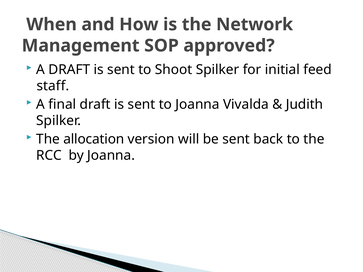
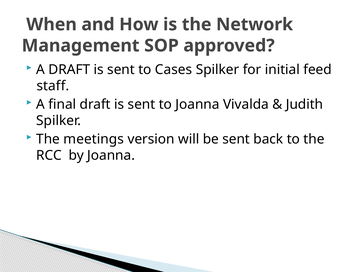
Shoot: Shoot -> Cases (174, 70)
allocation: allocation -> meetings (94, 139)
